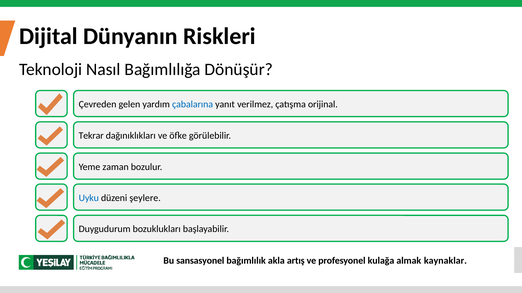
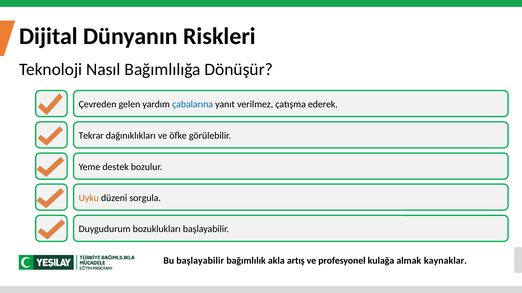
orijinal: orijinal -> ederek (323, 104)
zaman: zaman -> destek (116, 167)
Uyku colour: blue -> orange (89, 198)
şeylere: şeylere -> sorgula (145, 198)
Bu sansasyonel: sansasyonel -> başlayabilir (200, 261)
